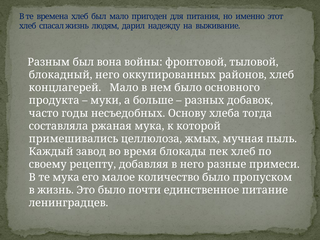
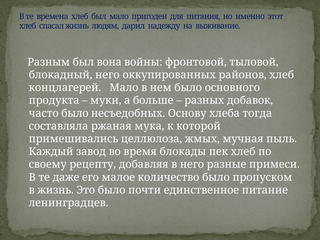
часто годы: годы -> было (75, 113)
те мука: мука -> даже (66, 177)
